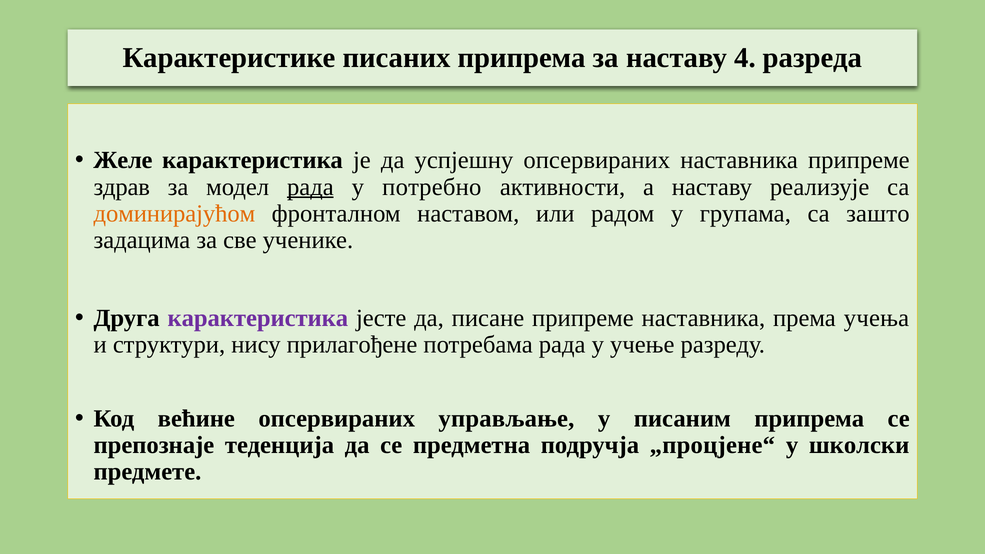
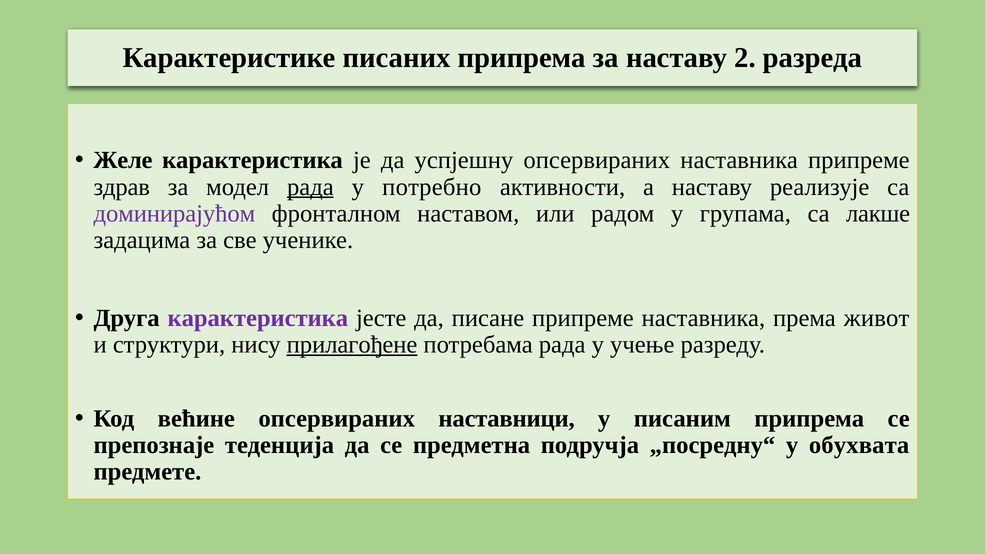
4: 4 -> 2 (745, 58)
доминирајућом colour: orange -> purple (174, 213)
зашто: зашто -> лакше (878, 213)
учења: учења -> живот (877, 318)
прилагођене underline: none -> present (352, 345)
управљање: управљање -> наставници (507, 419)
„процјене“: „процјене“ -> „посредну“ (713, 445)
школски: школски -> обухвата (859, 445)
